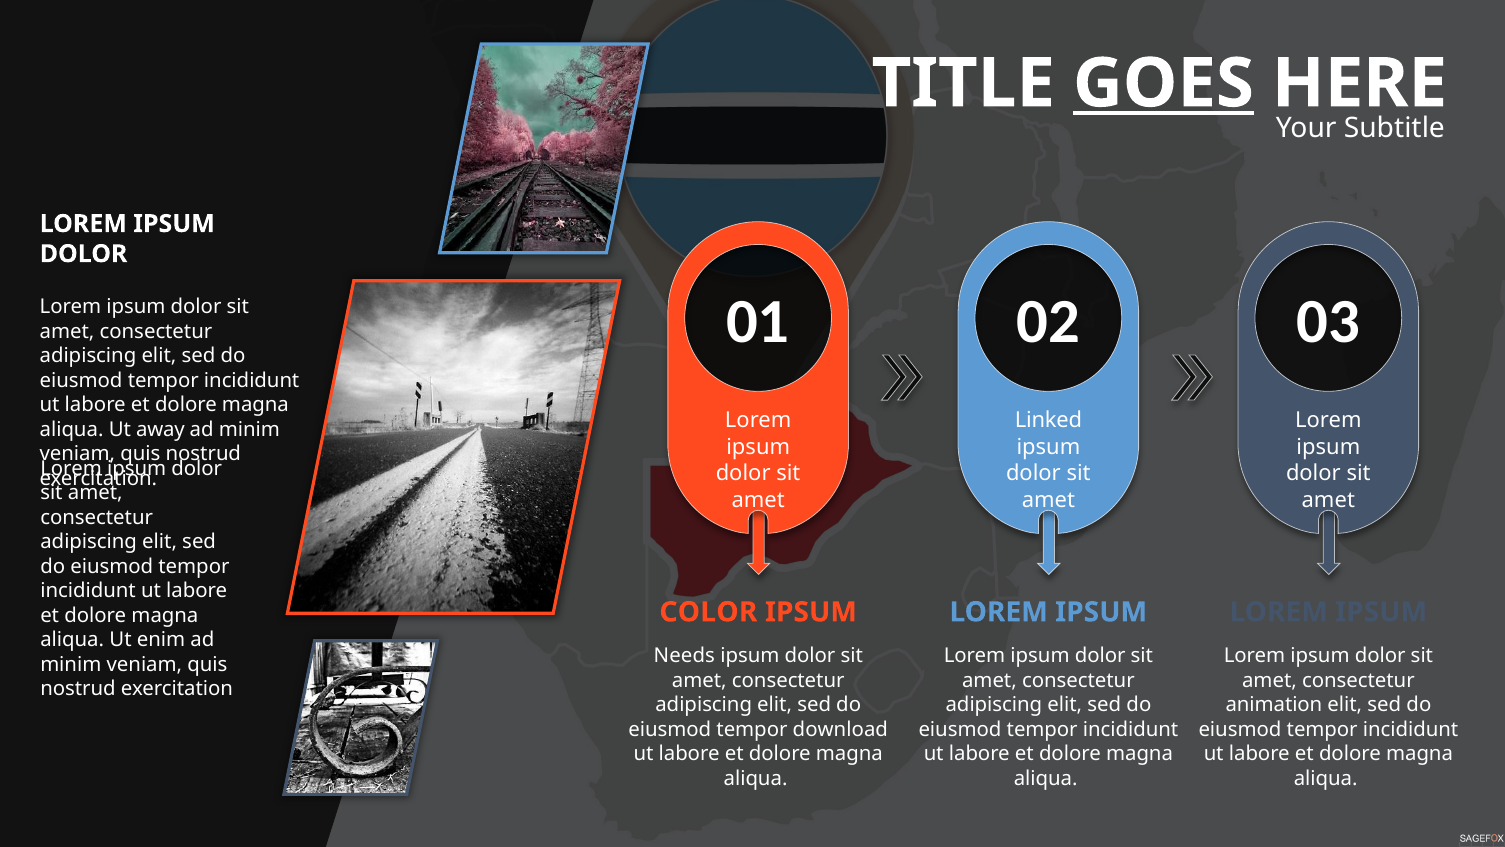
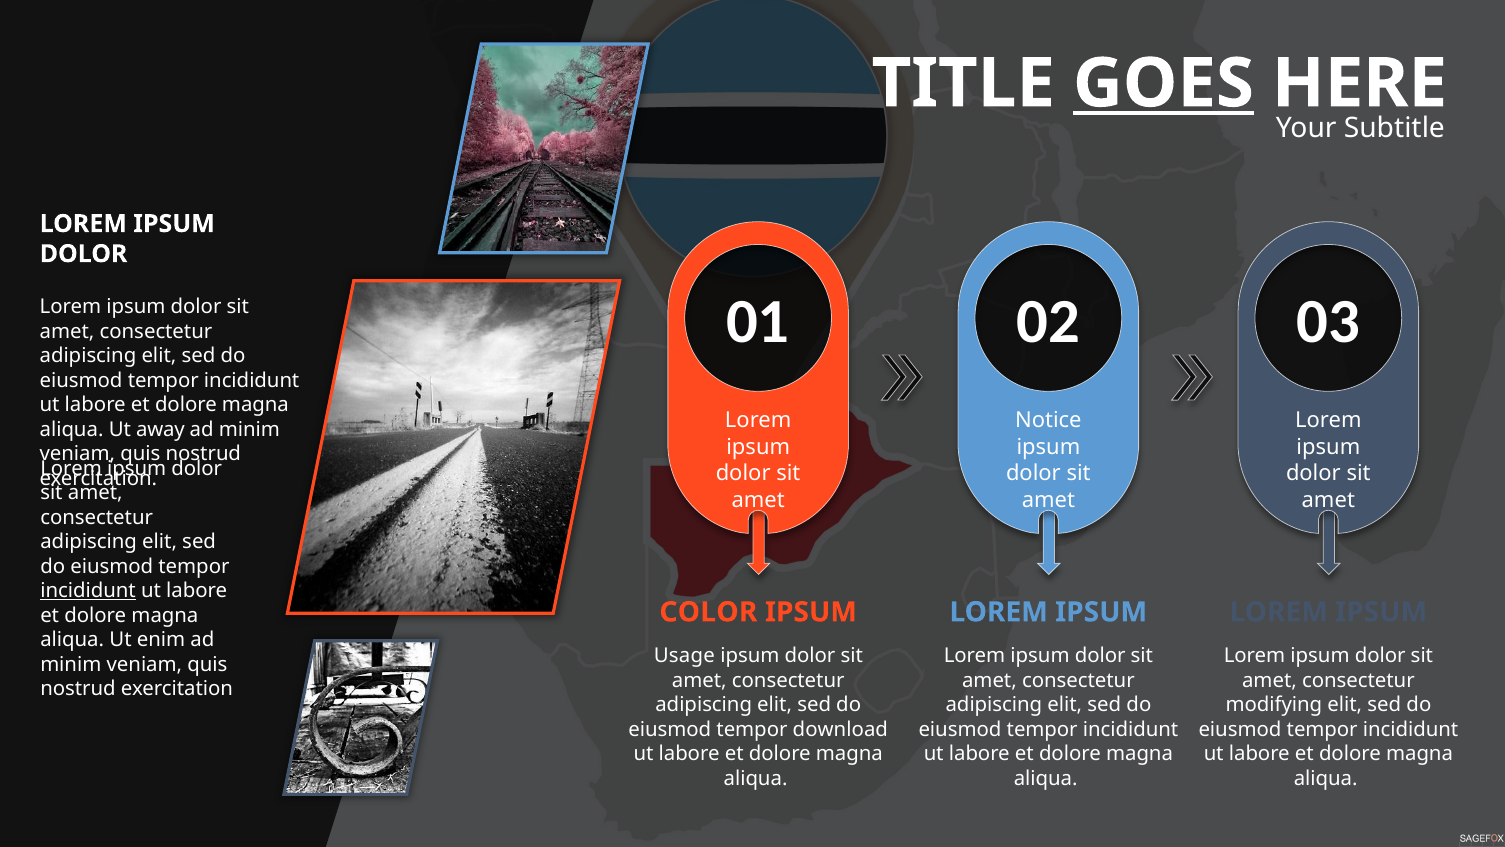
Linked: Linked -> Notice (1048, 421)
incididunt underline: none -> present (88, 591)
Needs: Needs -> Usage (684, 655)
animation: animation -> modifying (1274, 704)
